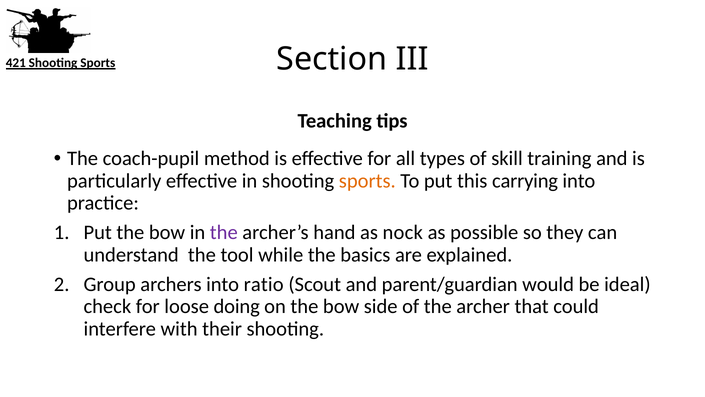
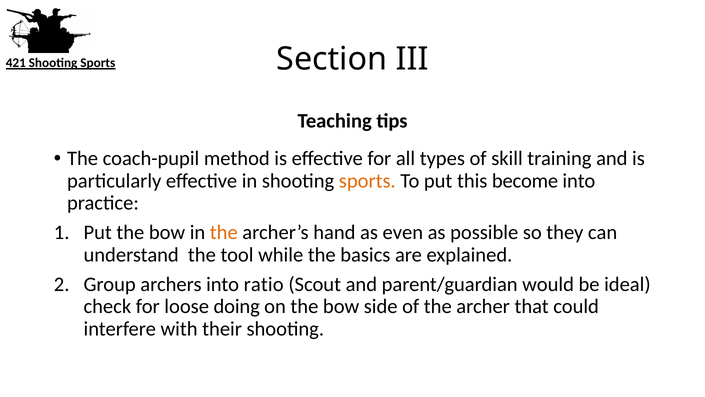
carrying: carrying -> become (525, 181)
the colour: purple -> orange (224, 232)
nock: nock -> even (403, 232)
